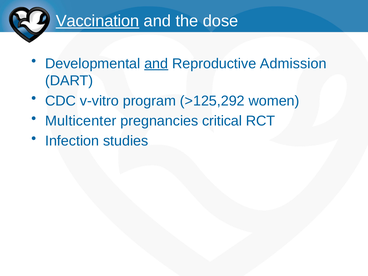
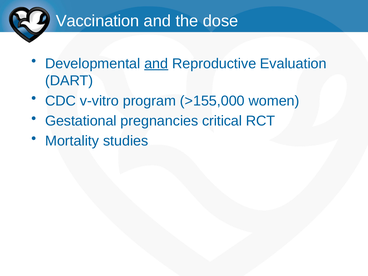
Vaccination underline: present -> none (98, 21)
Admission: Admission -> Evaluation (293, 64)
>125,292: >125,292 -> >155,000 (212, 101)
Multicenter: Multicenter -> Gestational (81, 121)
Infection: Infection -> Mortality (72, 141)
